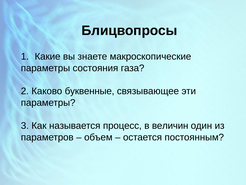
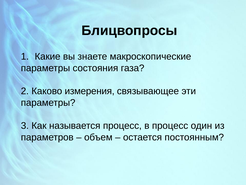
буквенные: буквенные -> измерения (90, 91)
в величин: величин -> процесс (170, 125)
